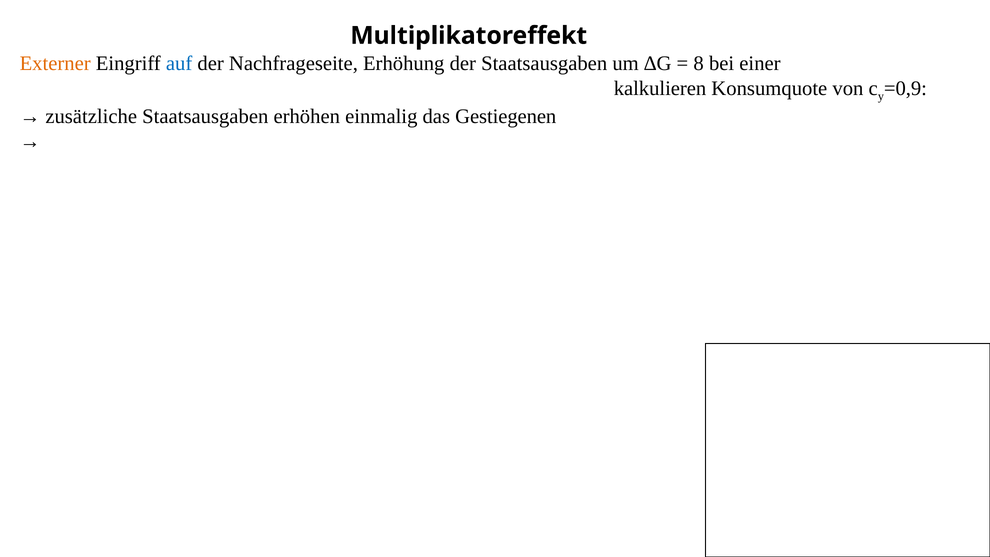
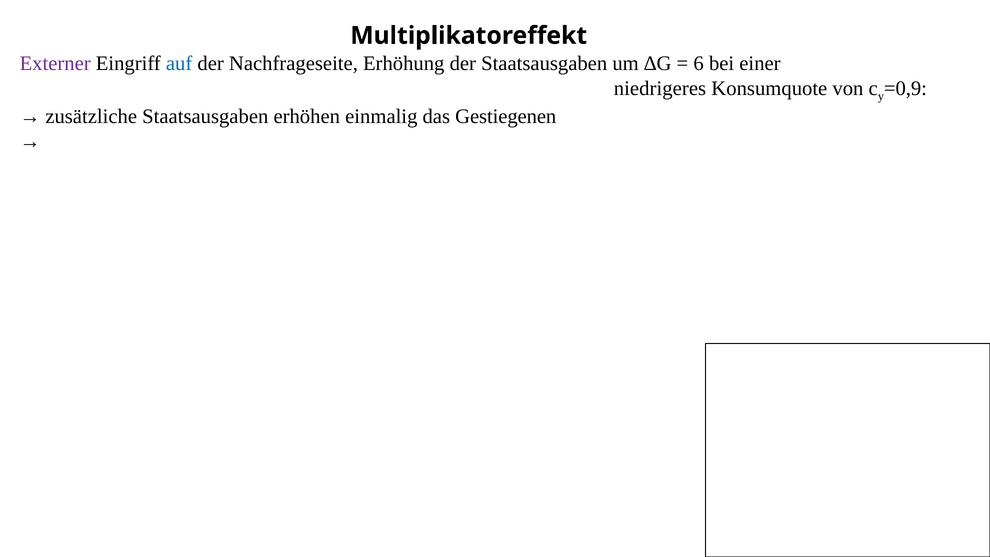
Externer colour: orange -> purple (55, 63)
8: 8 -> 6 (699, 63)
kalkulieren: kalkulieren -> niedrigeres (660, 88)
